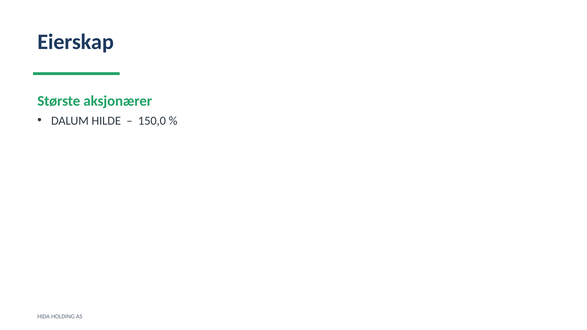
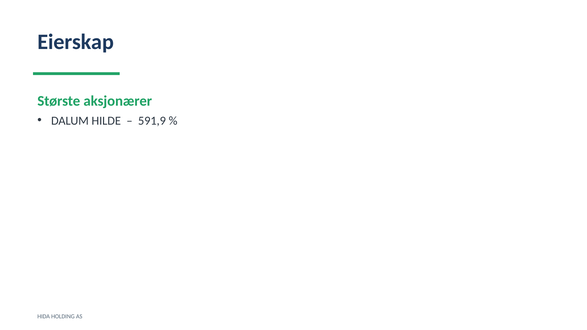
150,0: 150,0 -> 591,9 (152, 121)
